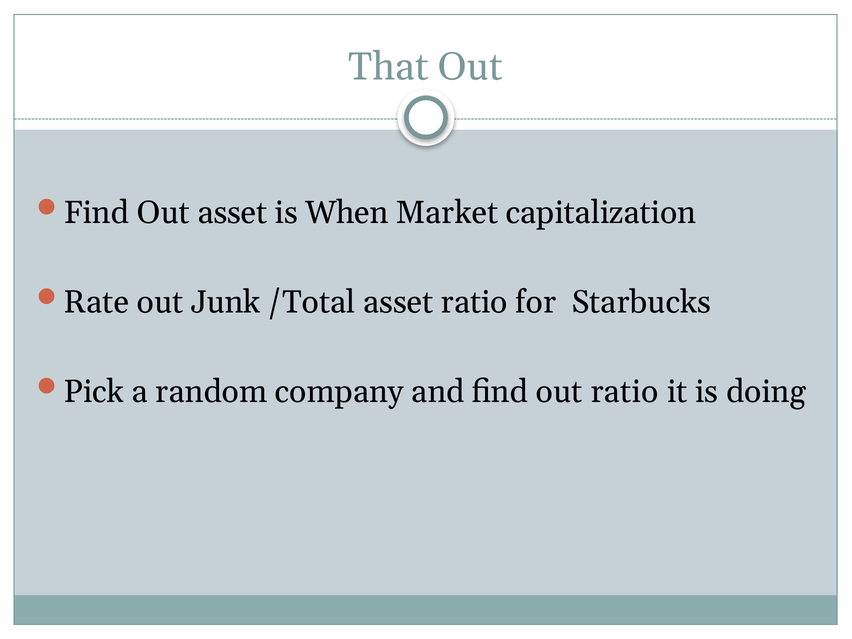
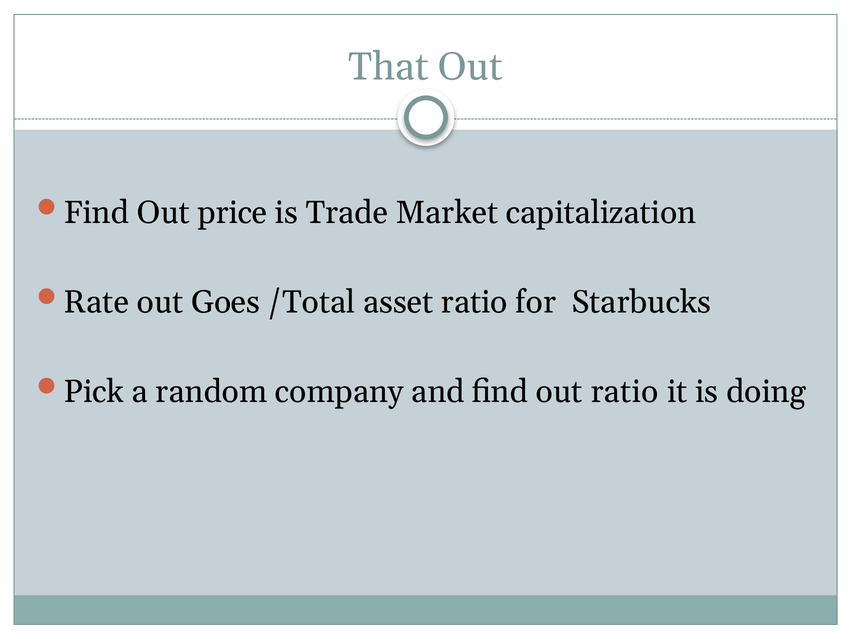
Out asset: asset -> price (232, 213)
When: When -> Trade (347, 213)
Junk: Junk -> Goes (226, 302)
